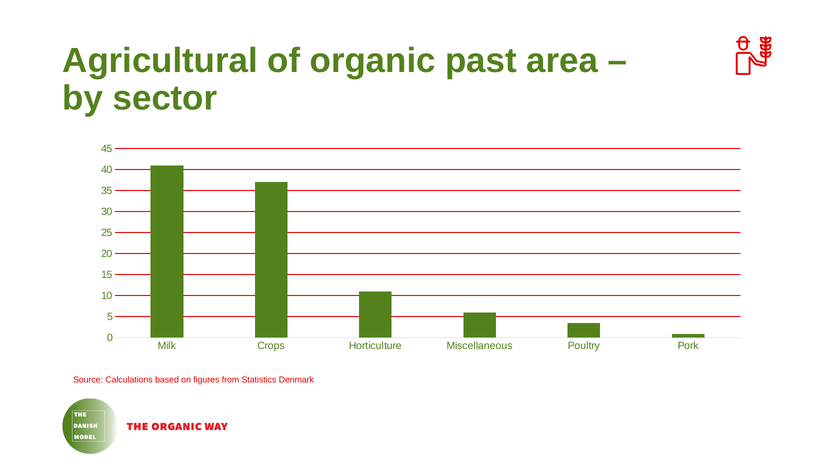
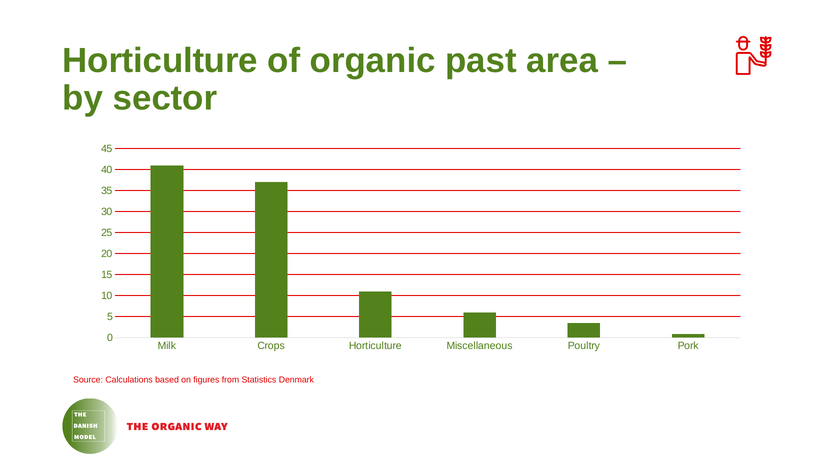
Agricultural: Agricultural -> Horticulture (160, 61)
